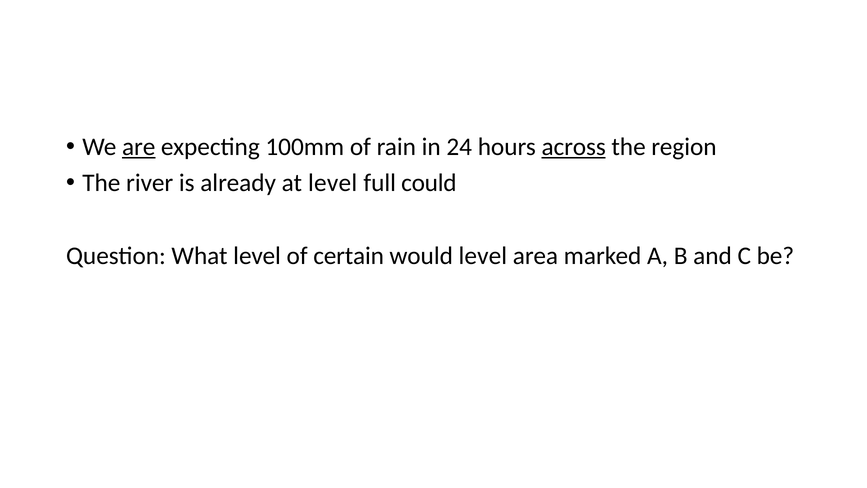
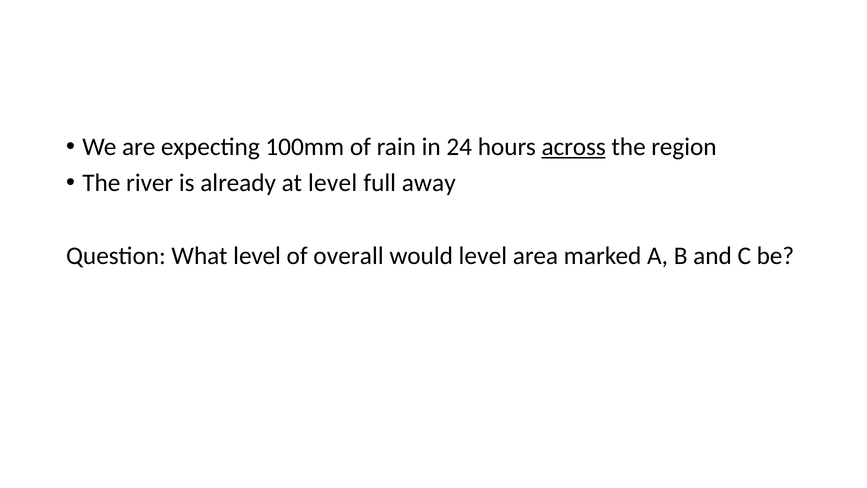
are underline: present -> none (139, 147)
could: could -> away (429, 183)
certain: certain -> overall (349, 256)
